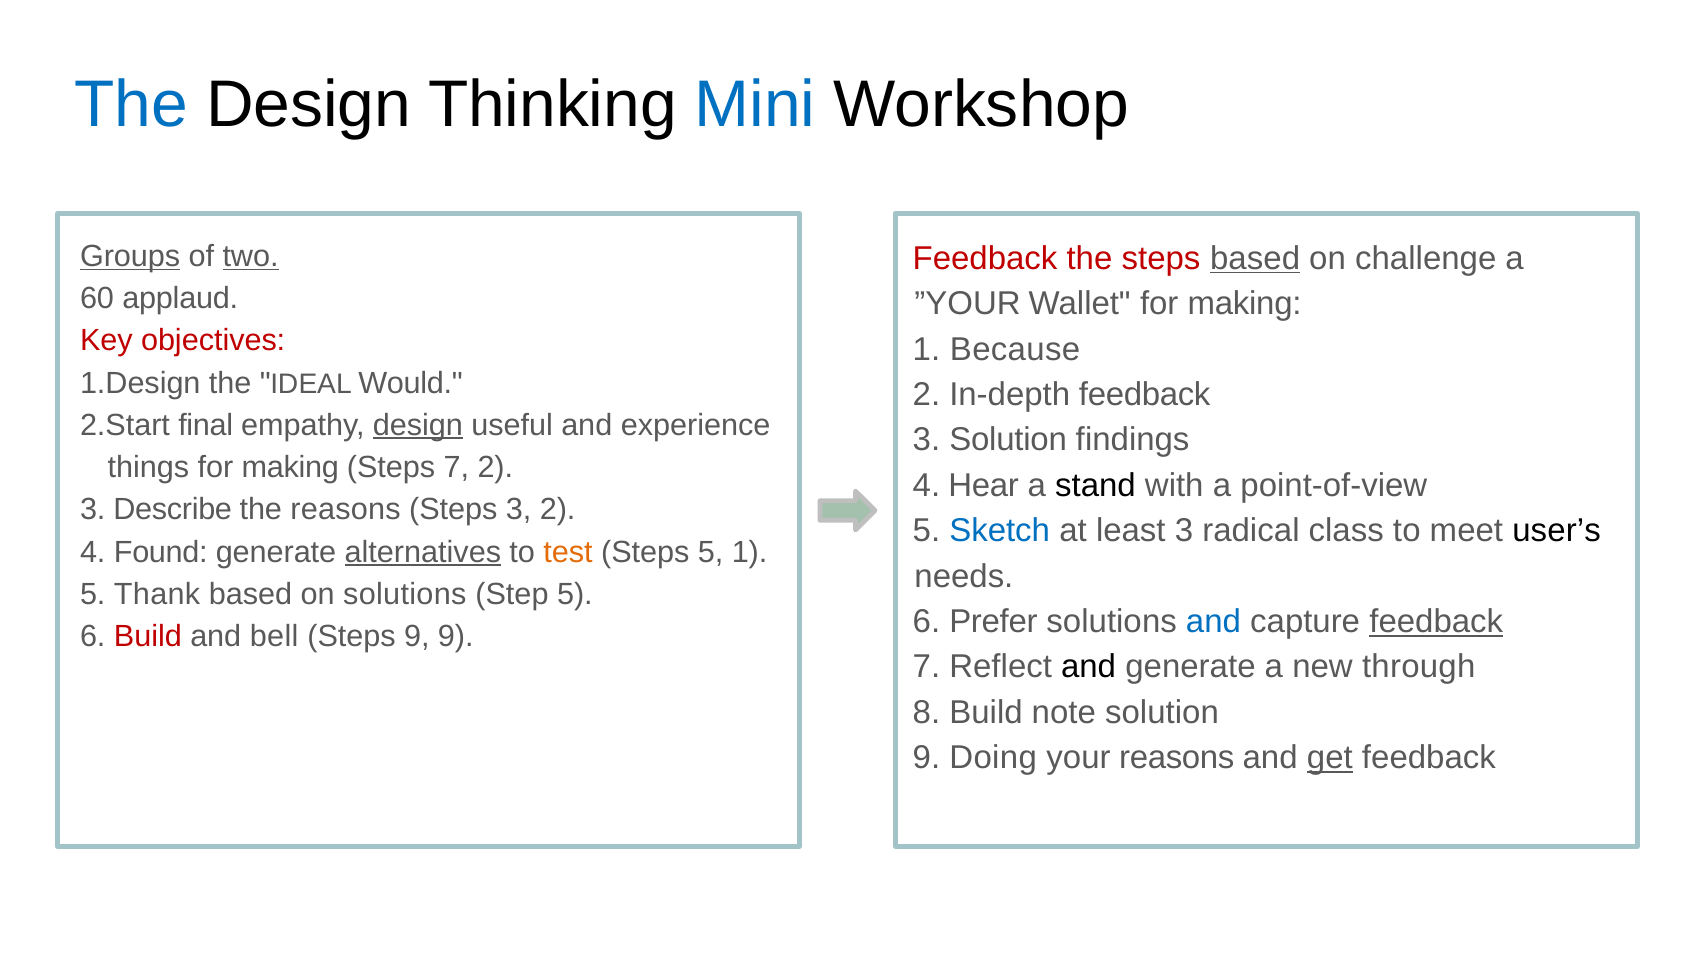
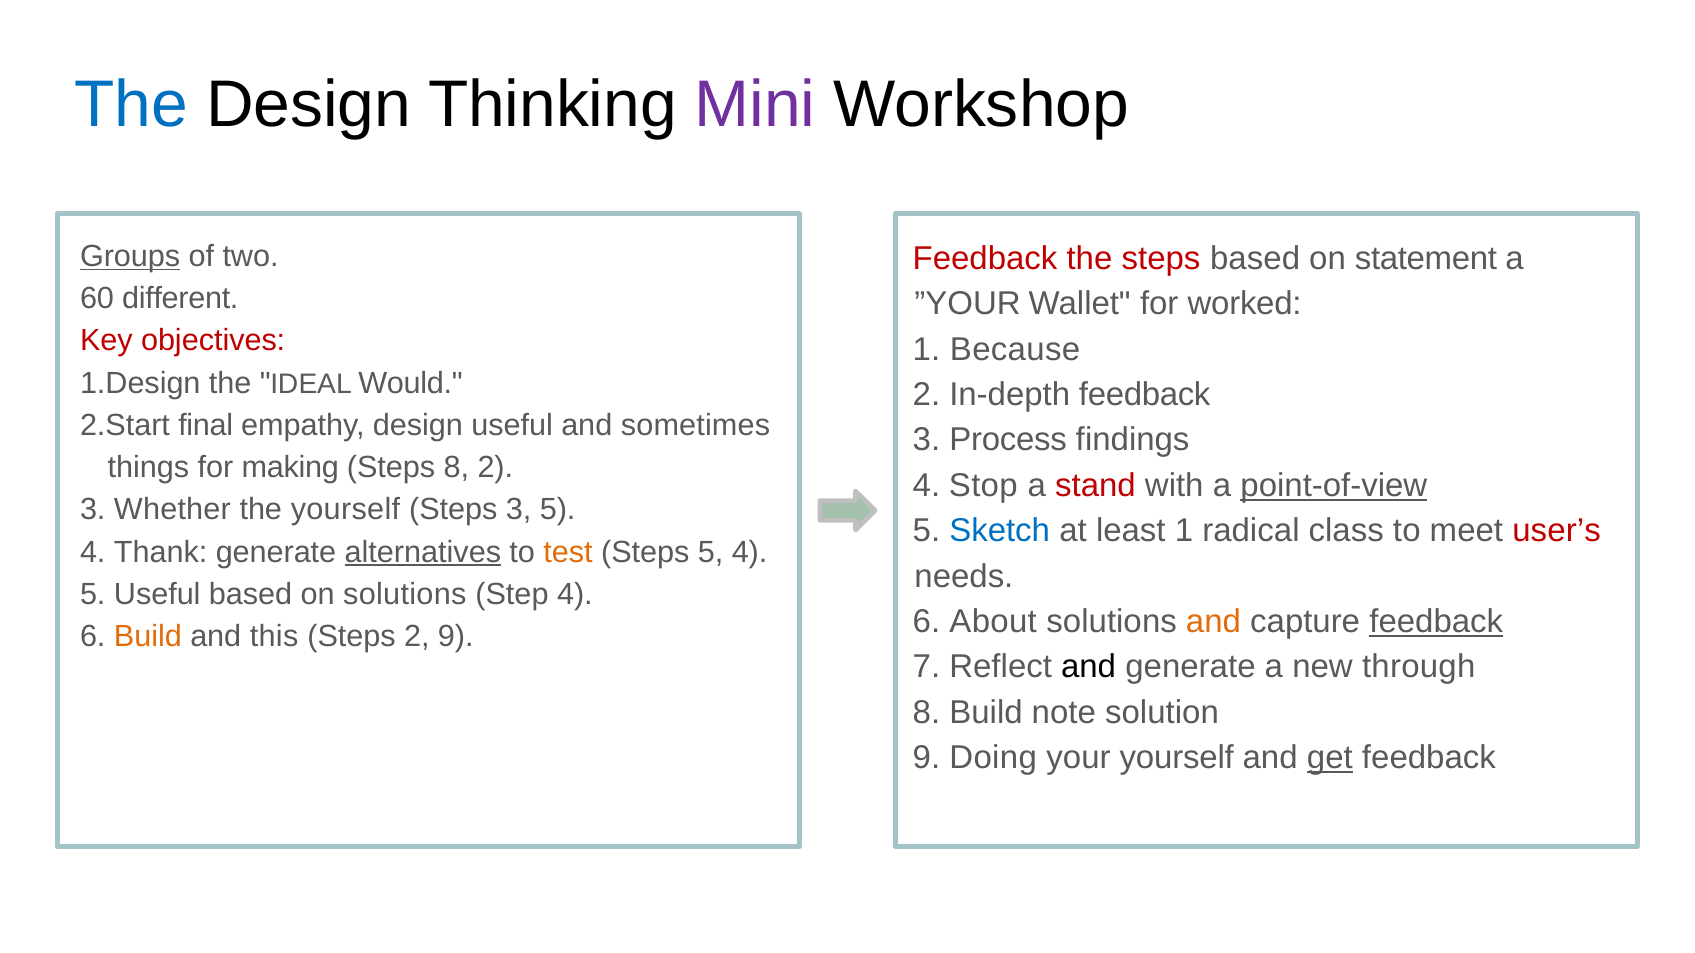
Mini colour: blue -> purple (755, 105)
two underline: present -> none (251, 256)
based underline: present -> none (1255, 258)
challenge: challenge -> statement (1426, 258)
applaud: applaud -> different (180, 299)
Wallet for making: making -> worked (1245, 304)
design underline: present -> none (418, 425)
experience: experience -> sometimes (696, 425)
3 Solution: Solution -> Process (1008, 440)
Steps 7: 7 -> 8 (456, 468)
Hear: Hear -> Stop (983, 486)
stand colour: black -> red (1095, 486)
point-of-view underline: none -> present (1334, 486)
Describe: Describe -> Whether (172, 510)
the reasons: reasons -> yourself (345, 510)
3 2: 2 -> 5 (558, 510)
least 3: 3 -> 1 (1184, 531)
user’s colour: black -> red (1557, 531)
Found: Found -> Thank (161, 552)
Steps 5 1: 1 -> 4 (750, 552)
5 Thank: Thank -> Useful (157, 594)
Step 5: 5 -> 4 (575, 594)
Prefer: Prefer -> About (993, 622)
and colour: blue -> orange (1213, 622)
Build colour: red -> orange (148, 637)
bell: bell -> this (274, 637)
Steps 9: 9 -> 2 (417, 637)
your reasons: reasons -> yourself (1177, 758)
